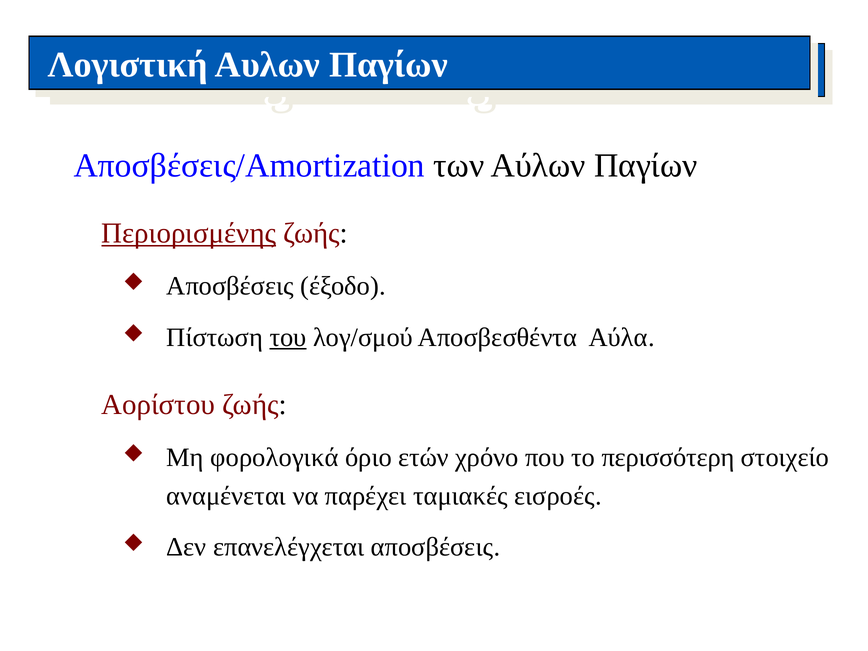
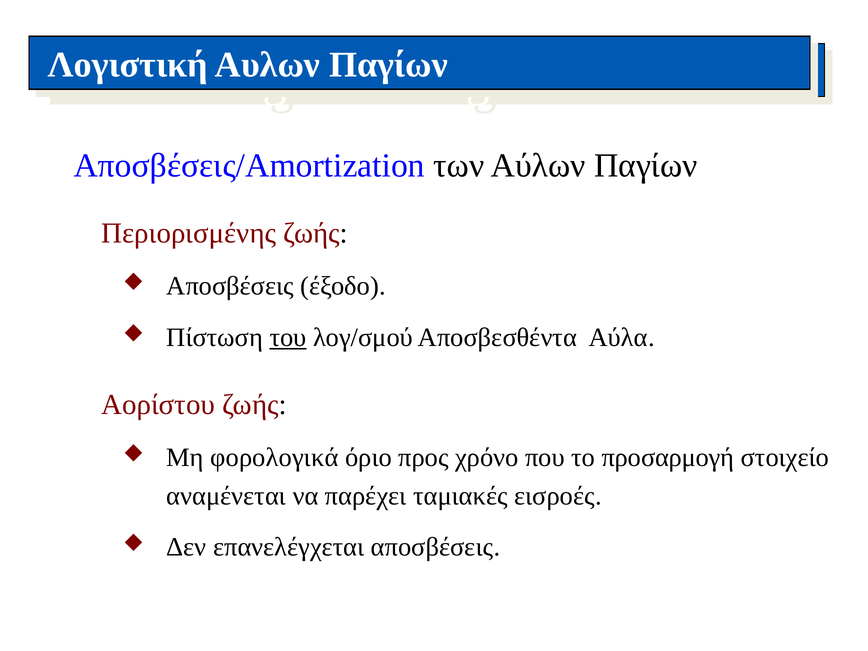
Περιορισμένης underline: present -> none (189, 233)
ετών: ετών -> προς (424, 458)
περισσότερη: περισσότερη -> προσαρμογή (668, 458)
